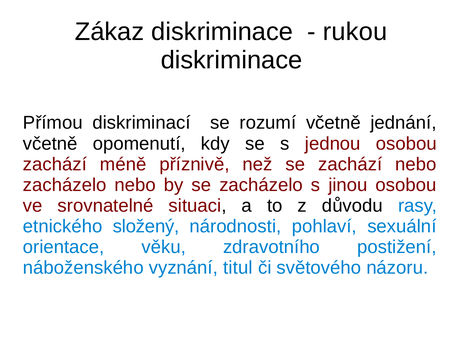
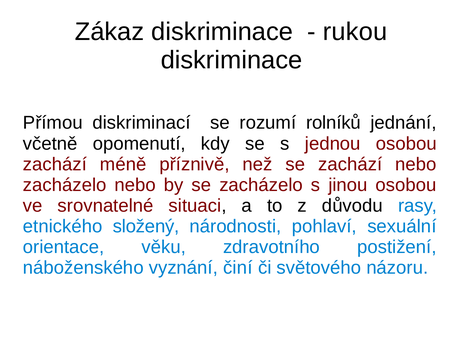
rozumí včetně: včetně -> rolníků (333, 123)
titul: titul -> činí (238, 268)
